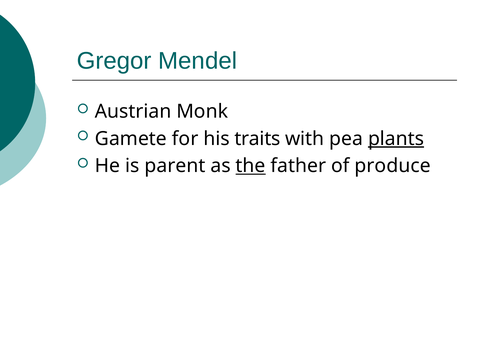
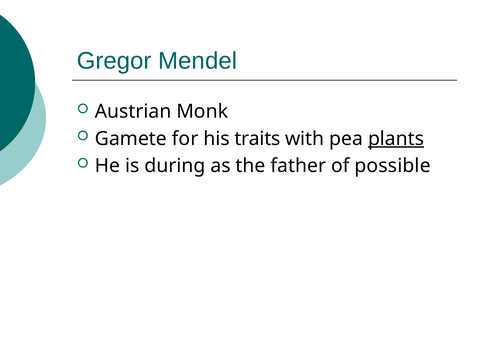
parent: parent -> during (175, 166)
the underline: present -> none (251, 166)
produce: produce -> possible (393, 166)
